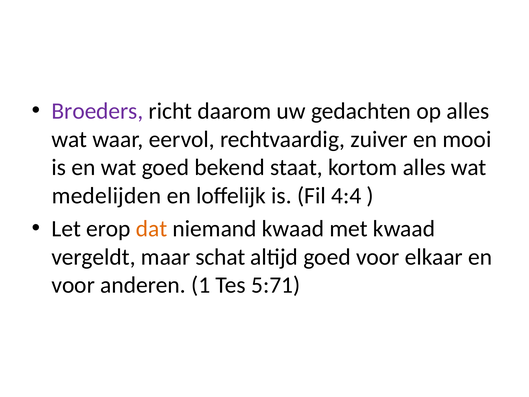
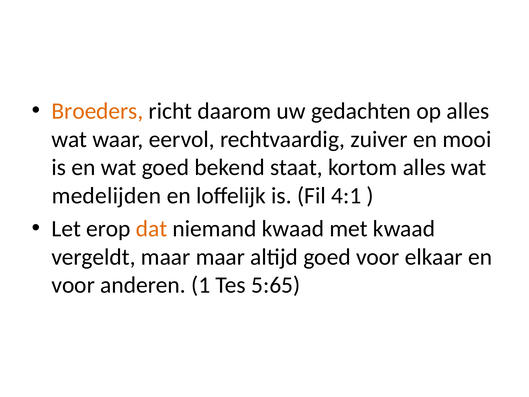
Broeders colour: purple -> orange (97, 111)
4:4: 4:4 -> 4:1 (346, 196)
maar schat: schat -> maar (220, 257)
5:71: 5:71 -> 5:65 (276, 285)
